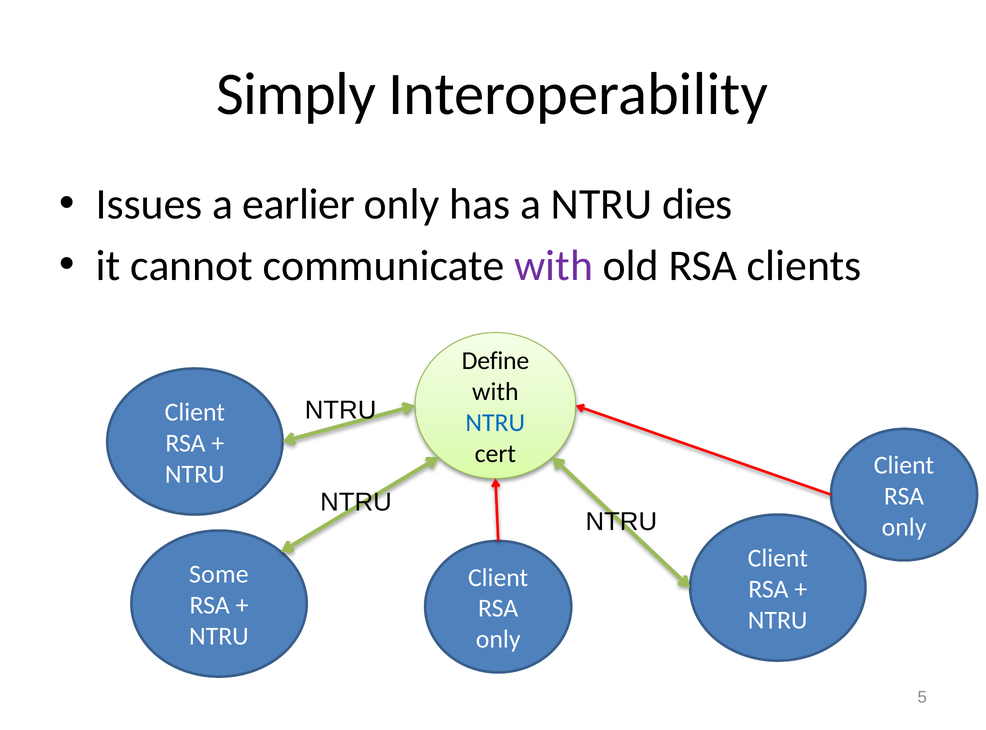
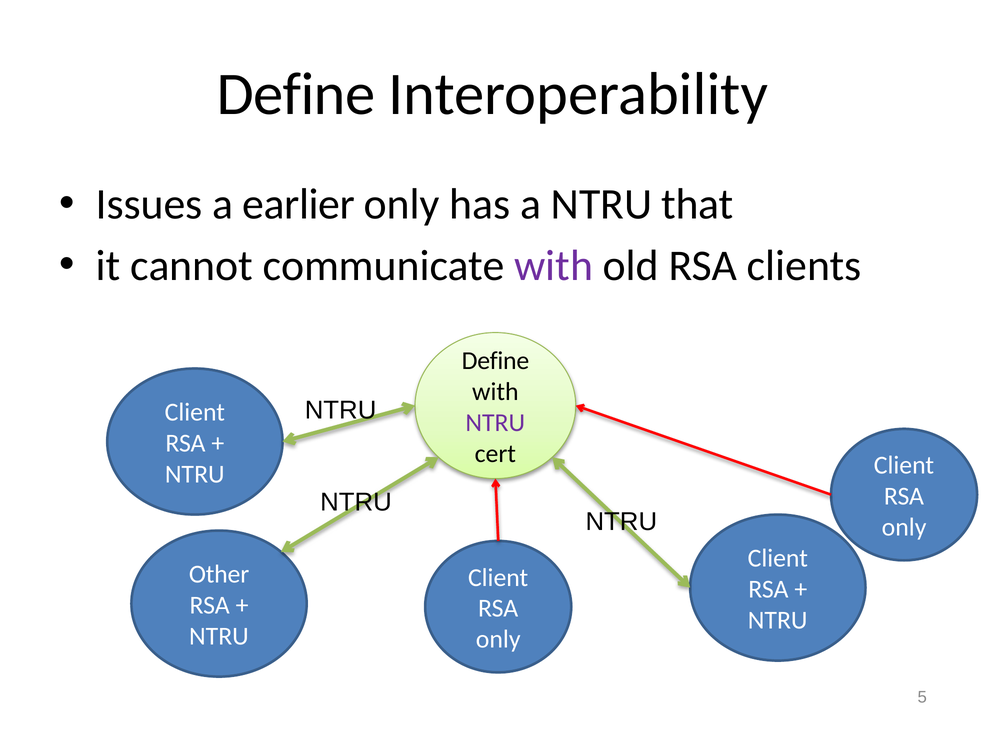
Simply: Simply -> Define (296, 94)
dies: dies -> that (697, 205)
NTRU colour: blue -> purple (495, 423)
Some: Some -> Other (219, 574)
